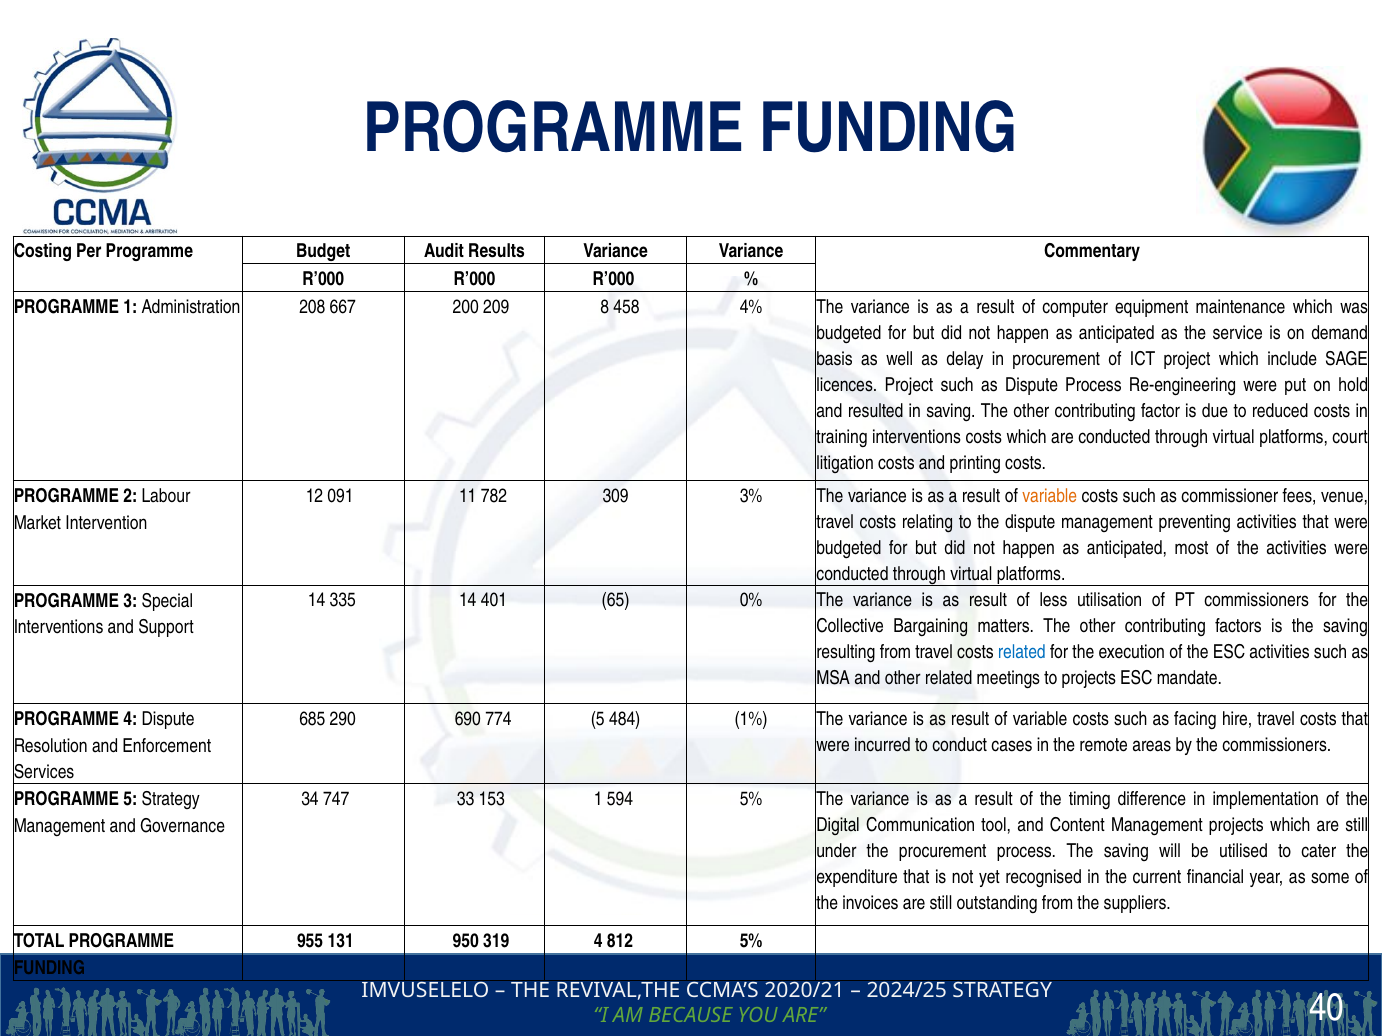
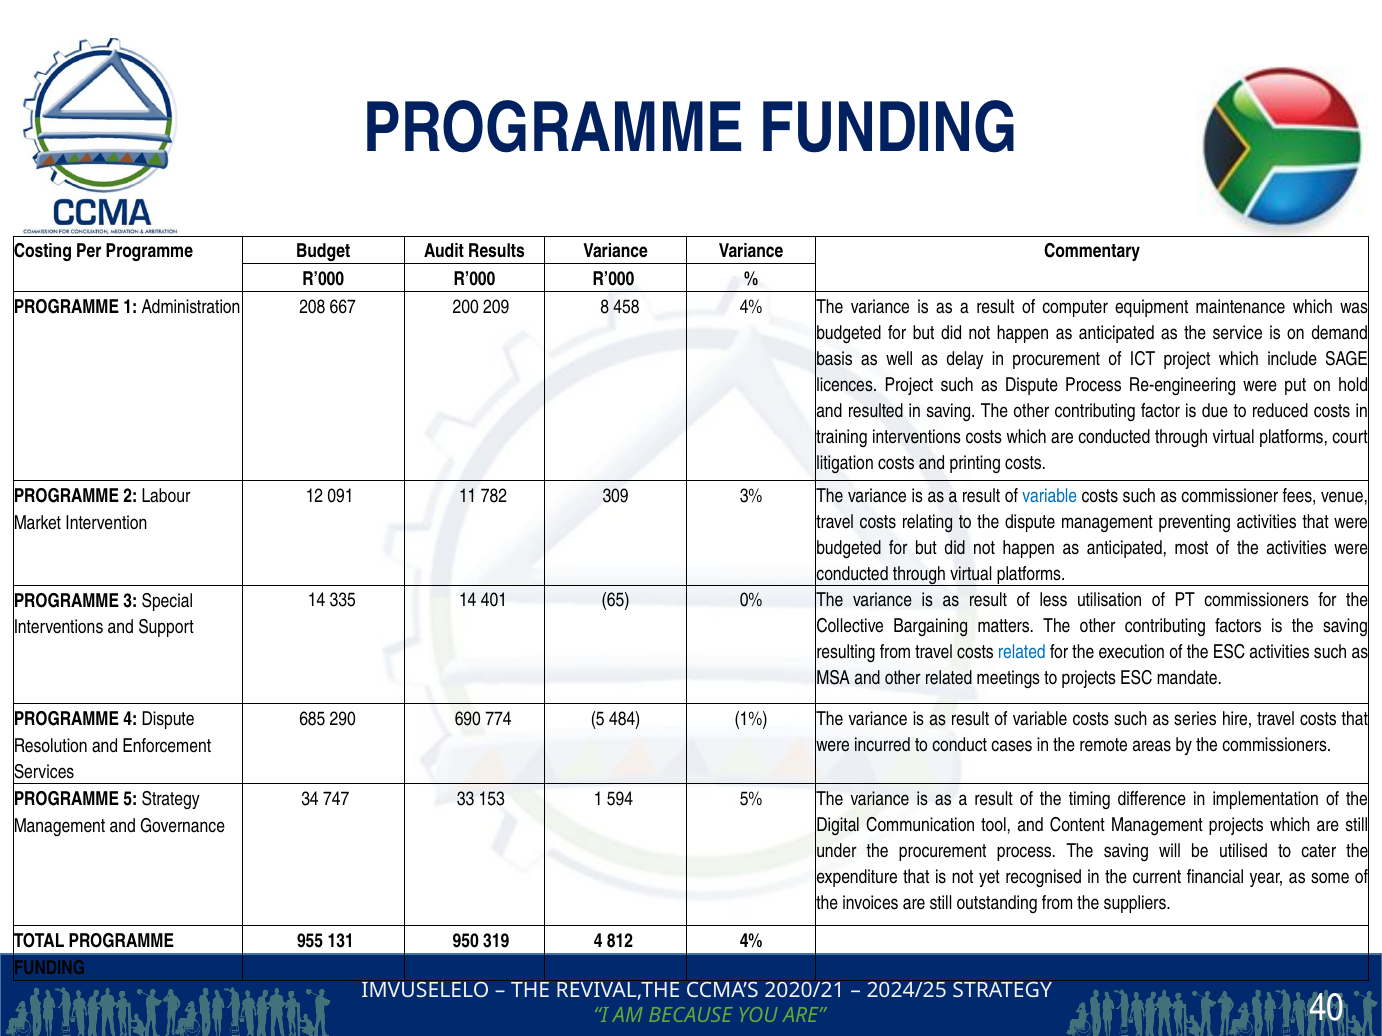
variable colour: orange -> blue (1050, 496)
facing: facing -> series (1195, 719)
812 5%: 5% -> 4% (751, 942)
